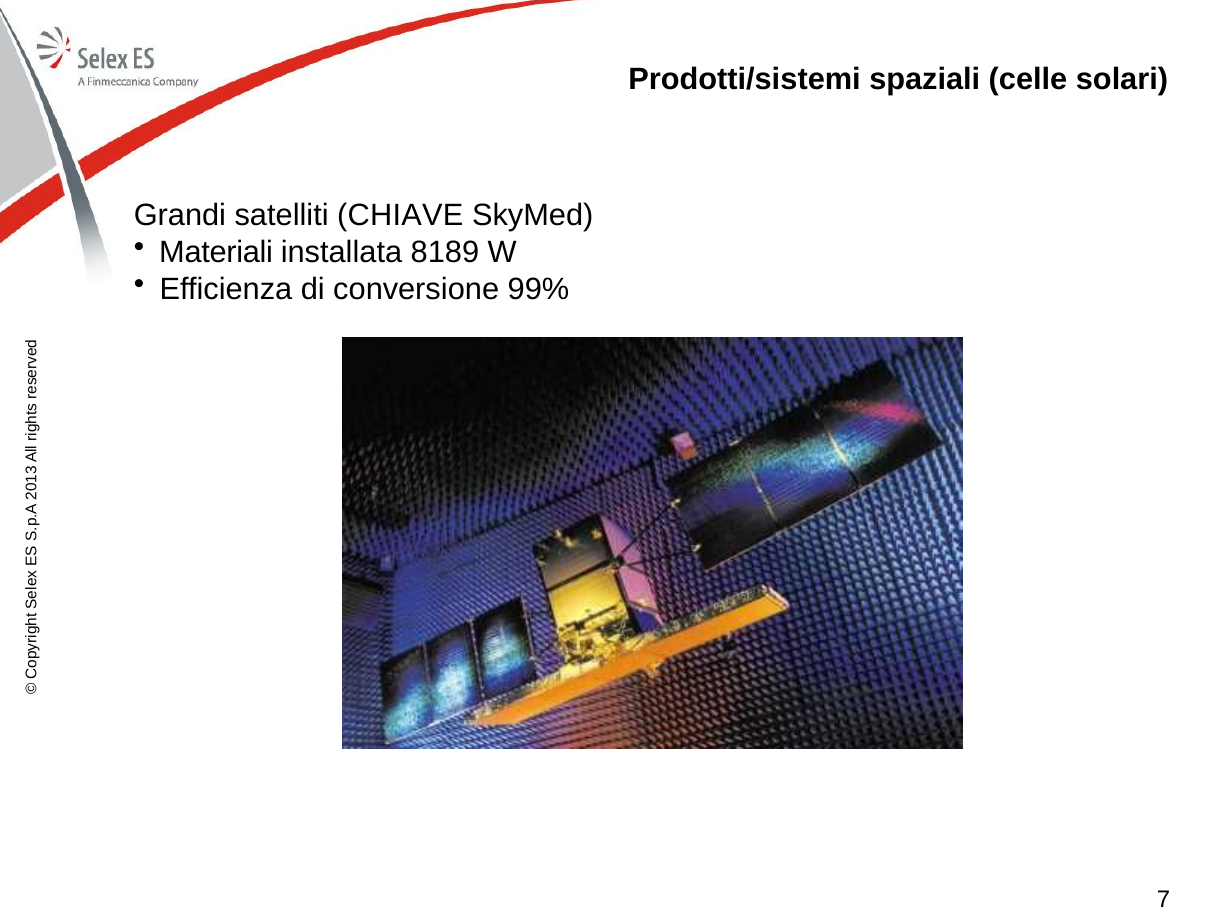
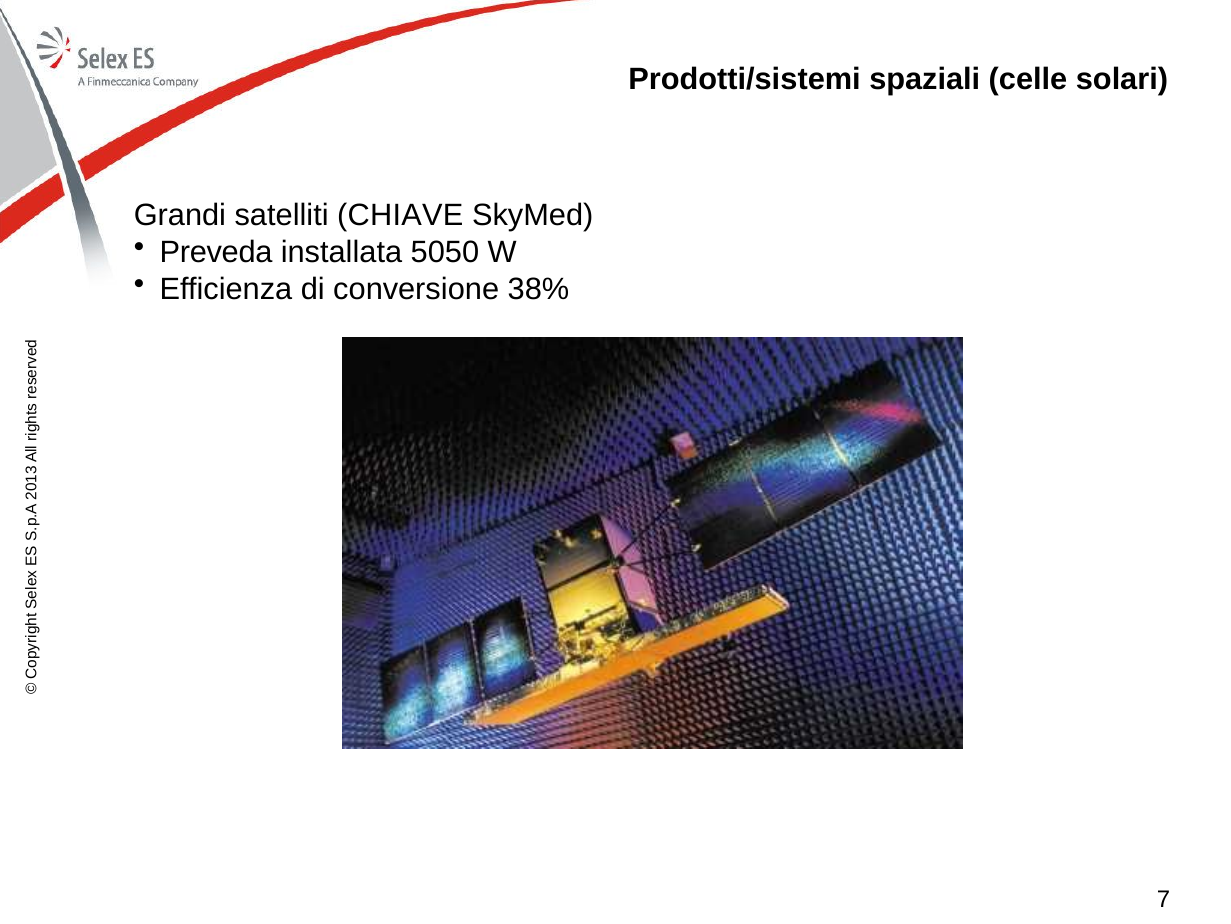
Materiali: Materiali -> Preveda (216, 252)
8189: 8189 -> 5050 (445, 252)
99%: 99% -> 38% (538, 289)
